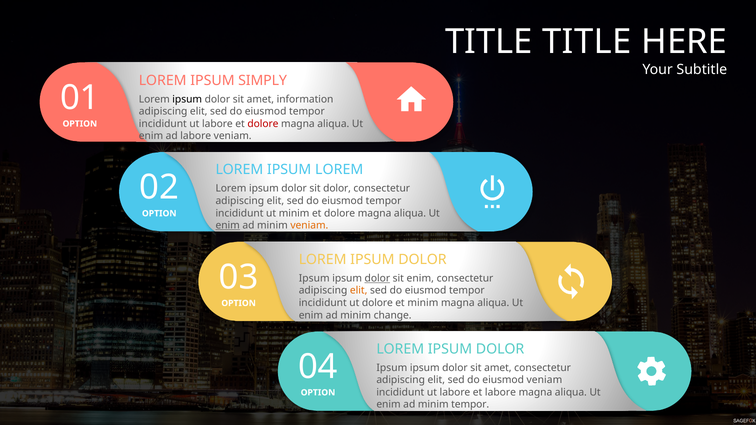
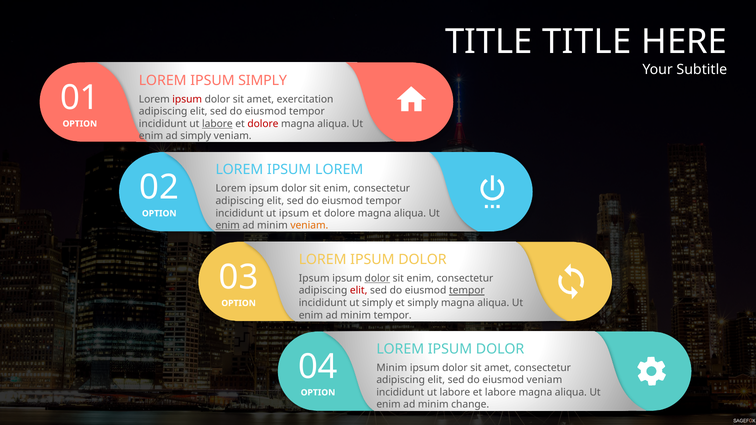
ipsum colour: black -> red (187, 99)
information: information -> exercitation (305, 99)
labore underline: none -> present (217, 124)
ad labore: labore -> simply (196, 136)
dolor: dolor -> enim (337, 189)
ut minim: minim -> ipsum (294, 213)
elit colour: orange -> red (359, 291)
tempor underline: none -> present (467, 291)
ut dolore: dolore -> simply (377, 303)
et minim: minim -> simply (423, 303)
minim change: change -> tempor (393, 315)
Ipsum: Ipsum -> Minim (392, 368)
minim tempor: tempor -> change (470, 405)
